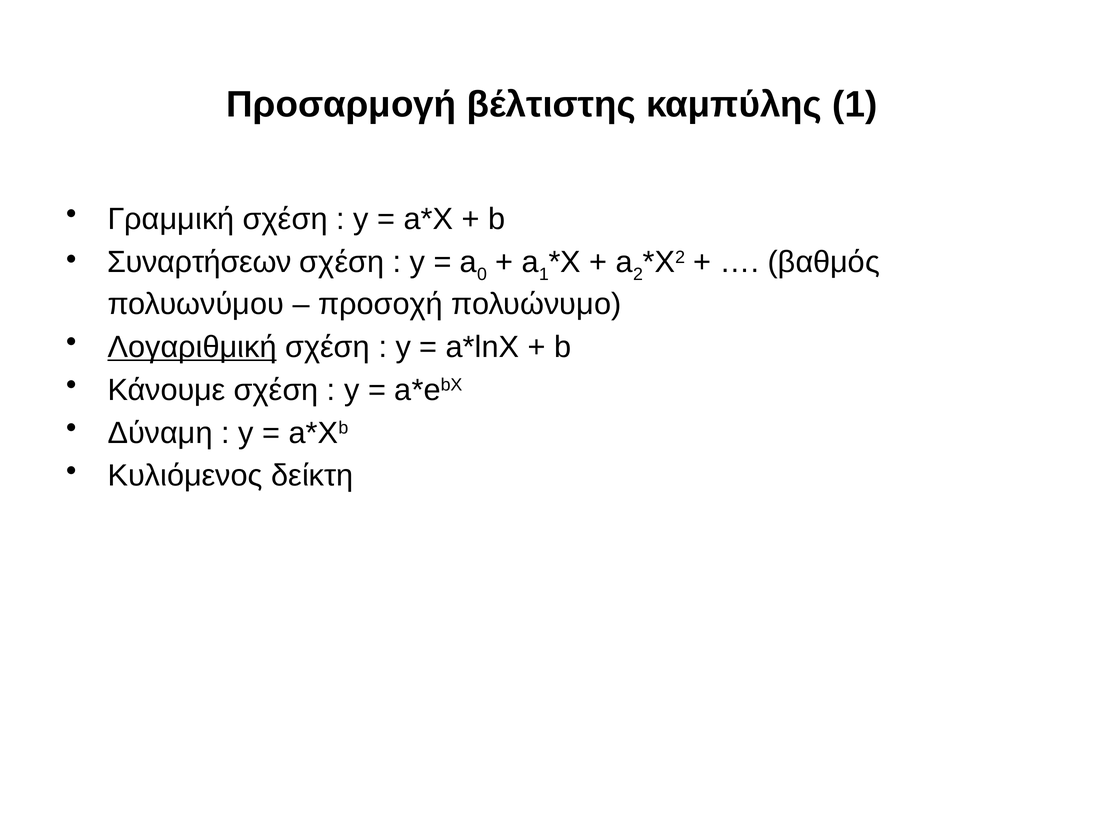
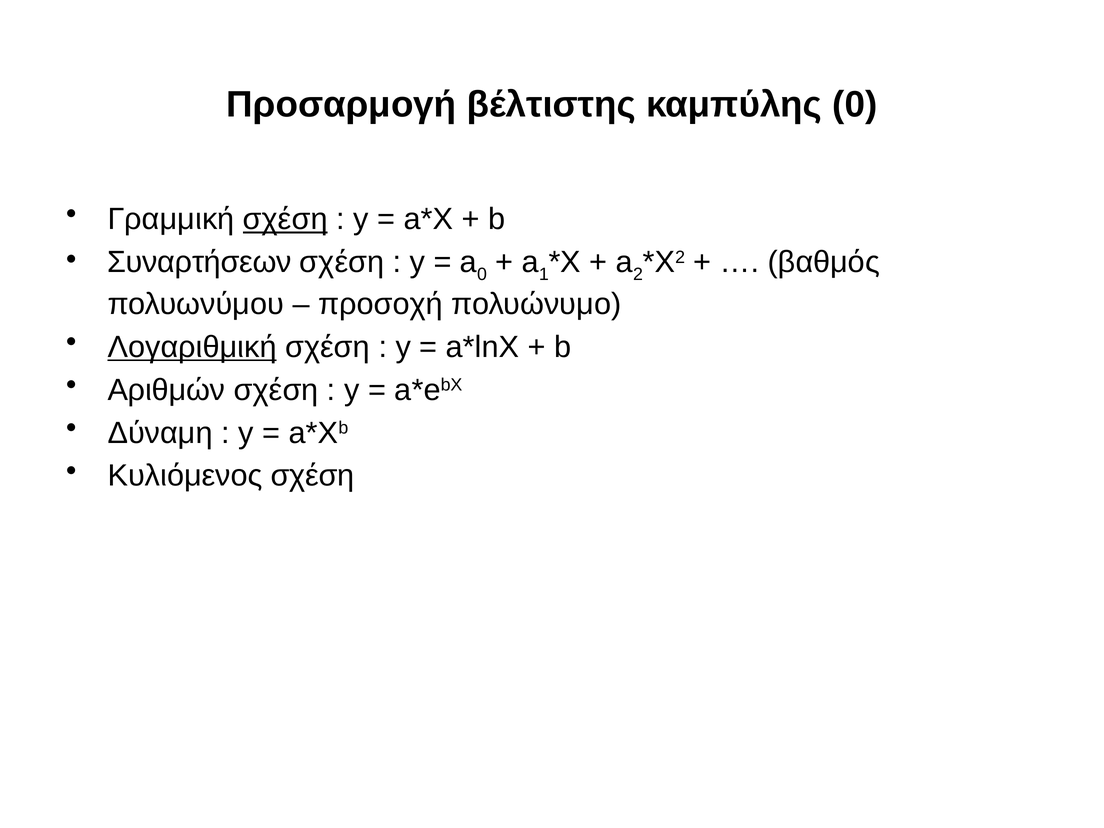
καμπύλης 1: 1 -> 0 (855, 105)
σχέση underline: none -> present (285, 219)
Κάνουμε: Κάνουμε -> Αριθμών (166, 390)
Κυλιόμενος δείκτη: δείκτη -> σχέση (313, 476)
